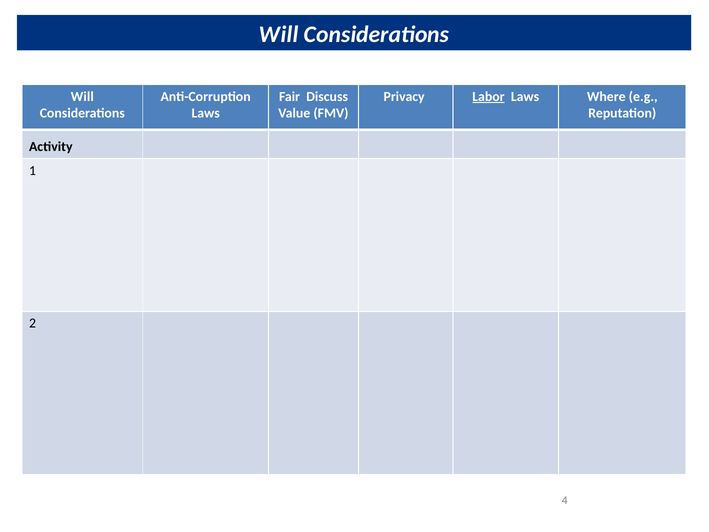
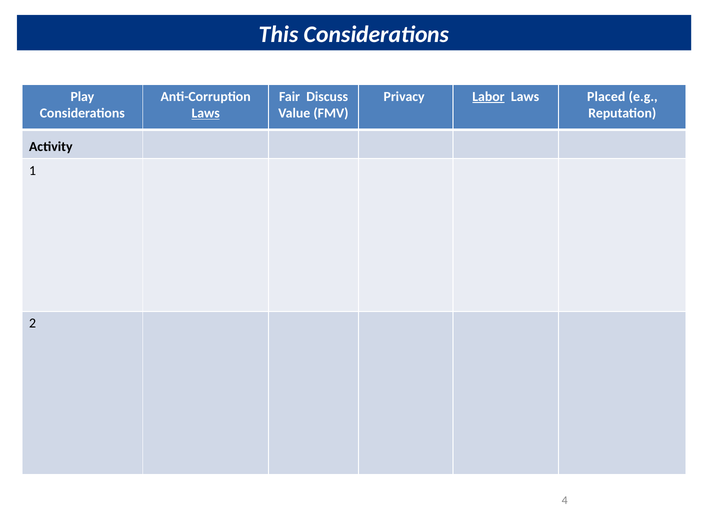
Will: Will -> This (279, 34)
Will: Will -> Play (82, 96)
Where: Where -> Placed (606, 96)
Laws underline: none -> present (206, 113)
